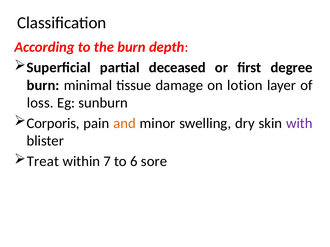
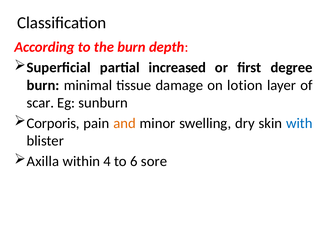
deceased: deceased -> increased (177, 68)
loss: loss -> scar (40, 103)
with colour: purple -> blue (299, 124)
Treat: Treat -> Axilla (43, 162)
7: 7 -> 4 (107, 162)
